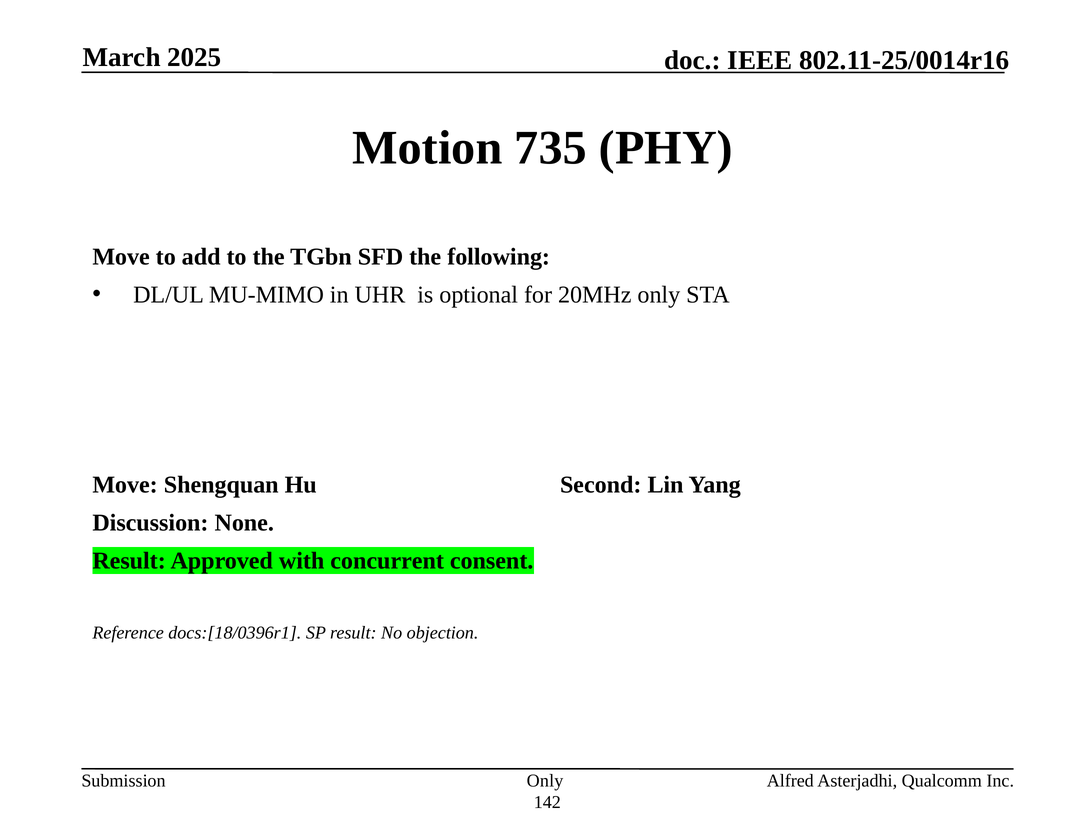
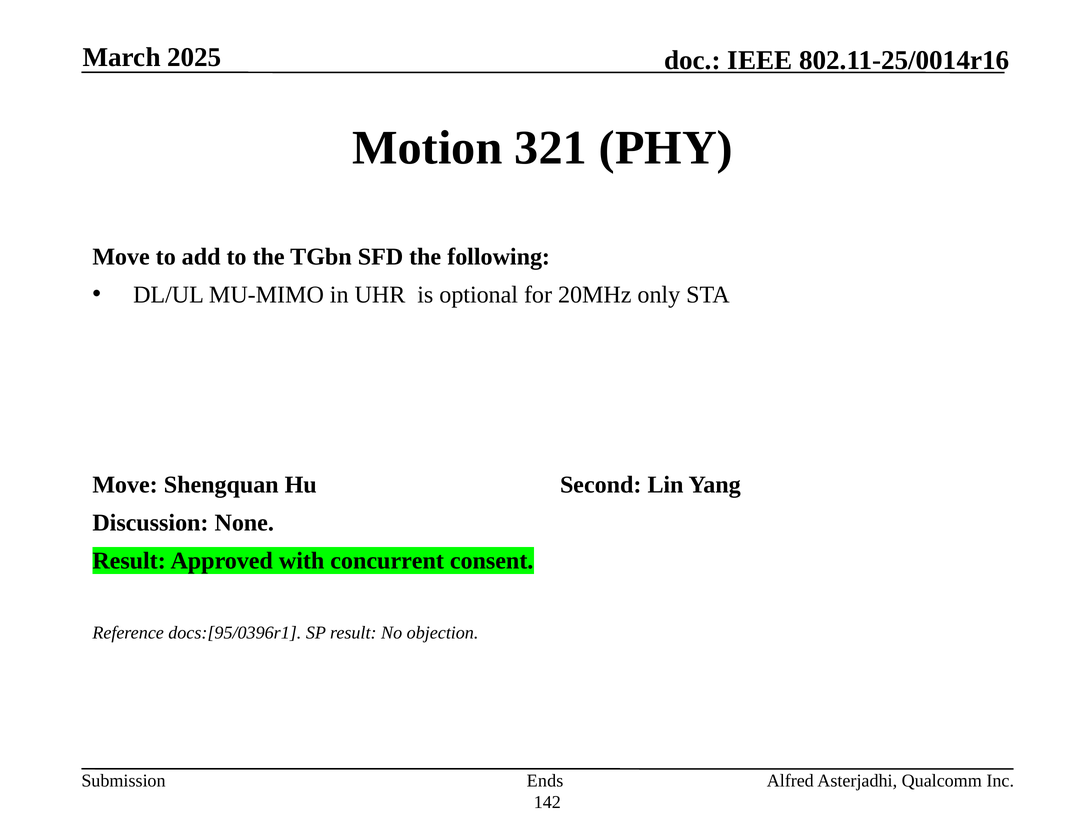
735: 735 -> 321 (551, 148)
docs:[18/0396r1: docs:[18/0396r1 -> docs:[95/0396r1 (235, 633)
Only: Only -> Ends (545, 781)
